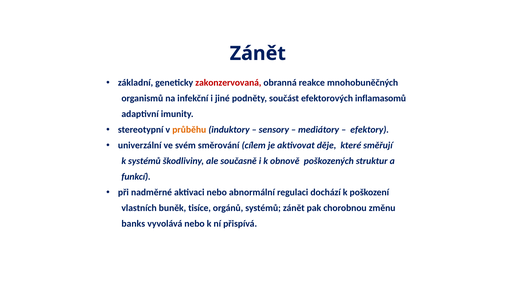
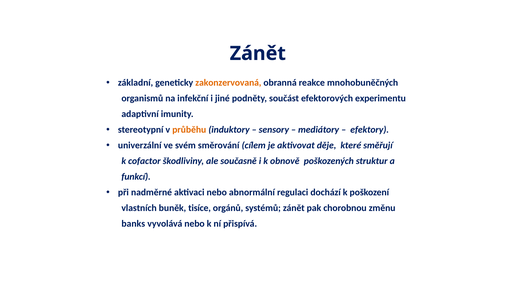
zakonzervovaná colour: red -> orange (228, 83)
inflamasomů: inflamasomů -> experimentu (381, 98)
k systémů: systémů -> cofactor (144, 161)
